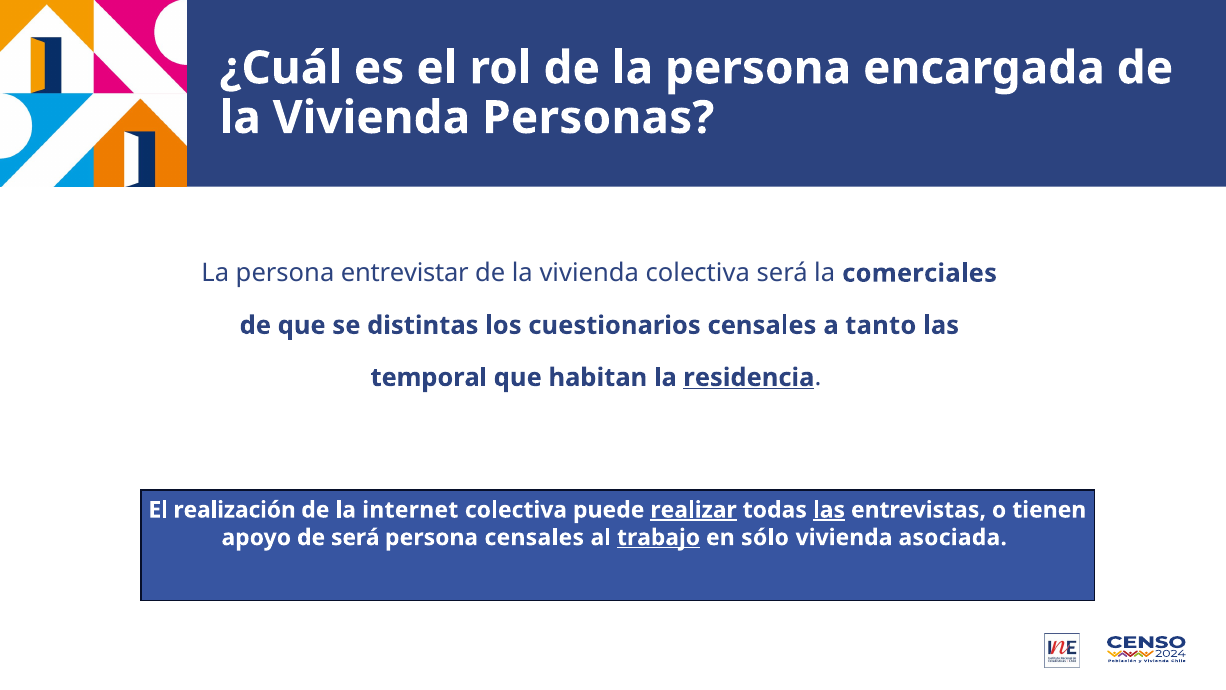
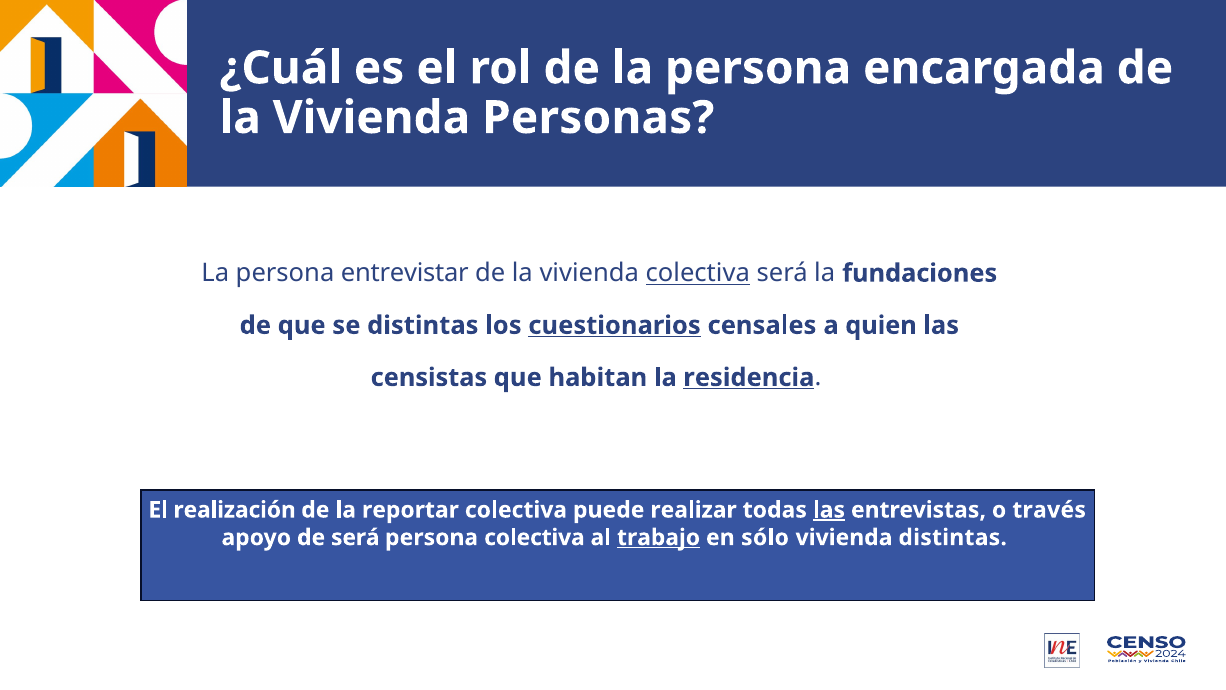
colectiva underline: none -> present (698, 273)
comerciales: comerciales -> fundaciones (920, 273)
cuestionarios underline: none -> present (614, 325)
tanto: tanto -> quien (881, 325)
temporal: temporal -> censistas (429, 377)
internet: internet -> reportar (410, 510)
realizar underline: present -> none (694, 510)
tienen: tienen -> través (1049, 510)
persona censales: censales -> colectiva (534, 537)
vivienda asociada: asociada -> distintas (953, 537)
